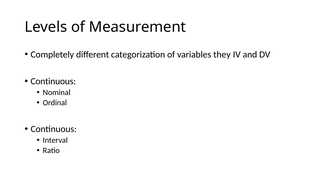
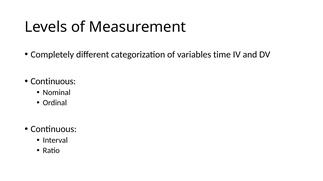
they: they -> time (222, 55)
